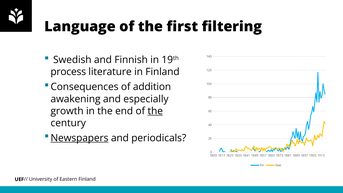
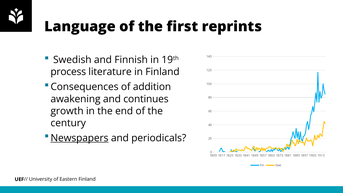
filtering: filtering -> reprints (232, 27)
especially: especially -> continues (146, 99)
the underline: present -> none (155, 111)
